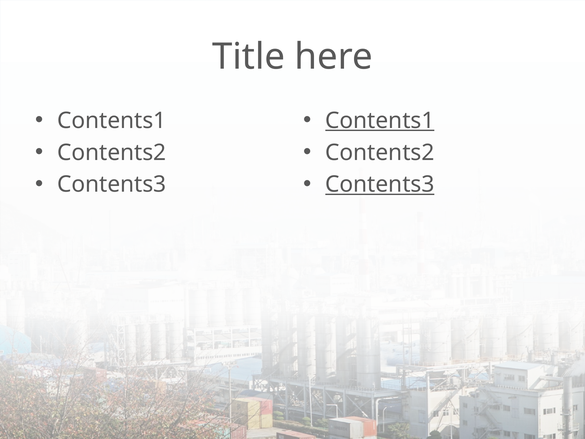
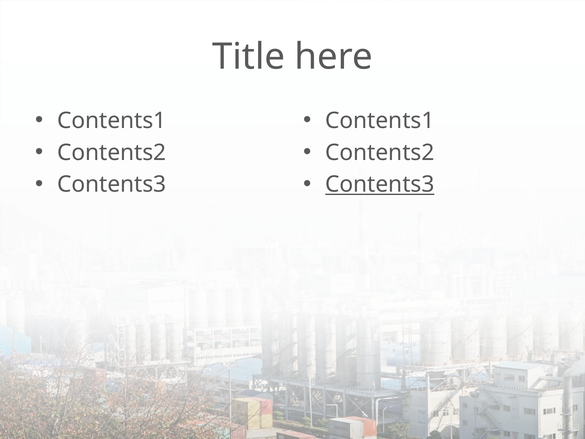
Contents1 underline: present -> none (380, 121)
